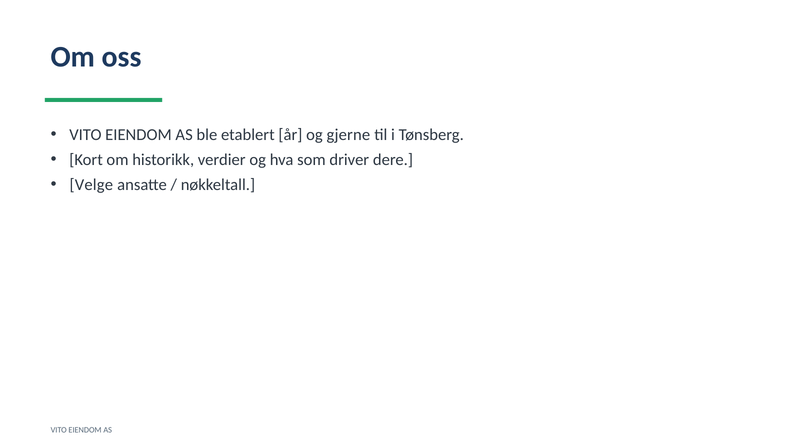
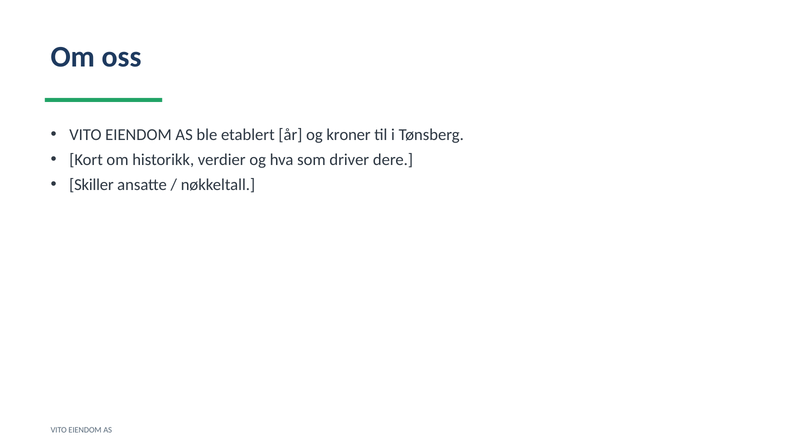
gjerne: gjerne -> kroner (349, 135)
Velge: Velge -> Skiller (91, 185)
